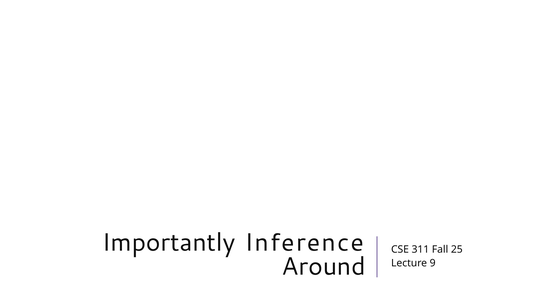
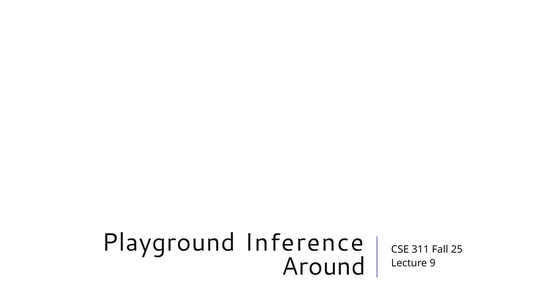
Importantly: Importantly -> Playground (169, 243)
